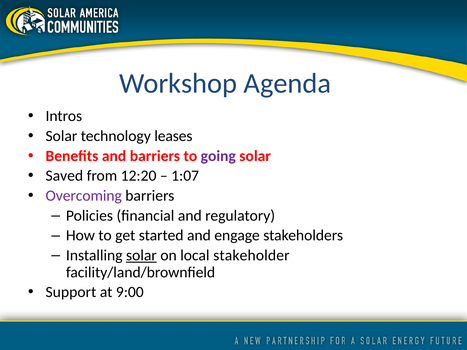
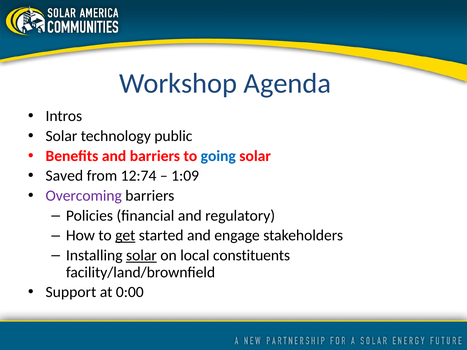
leases: leases -> public (173, 136)
going colour: purple -> blue (218, 156)
12:20: 12:20 -> 12:74 (139, 176)
1:07: 1:07 -> 1:09 (185, 176)
get underline: none -> present (125, 236)
stakeholder: stakeholder -> constituents (252, 256)
9:00: 9:00 -> 0:00 (130, 292)
